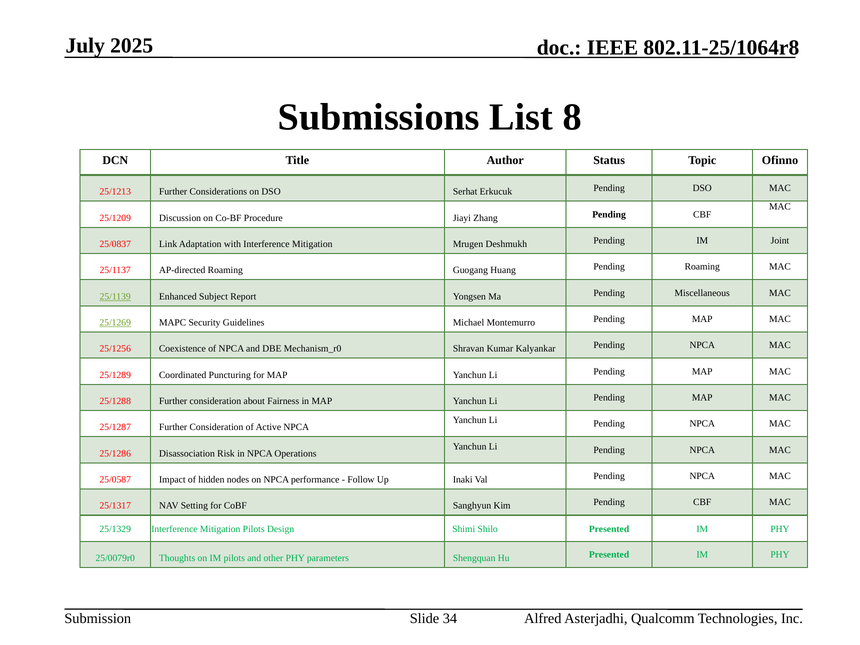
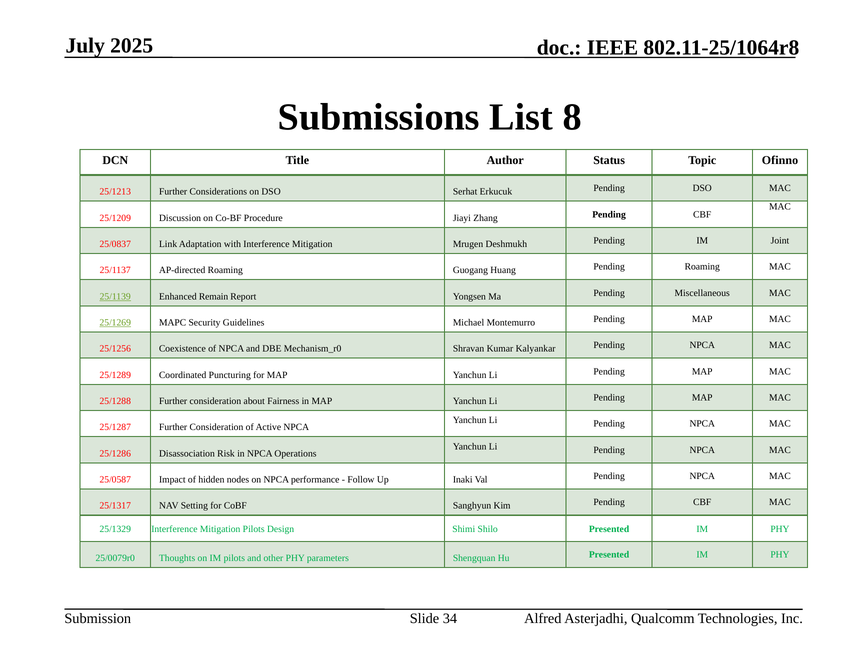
Subject: Subject -> Remain (214, 296)
